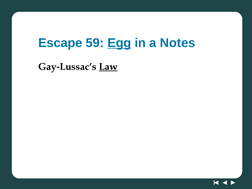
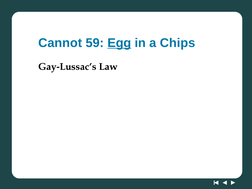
Escape: Escape -> Cannot (60, 43)
Notes: Notes -> Chips (178, 43)
Law underline: present -> none (108, 67)
